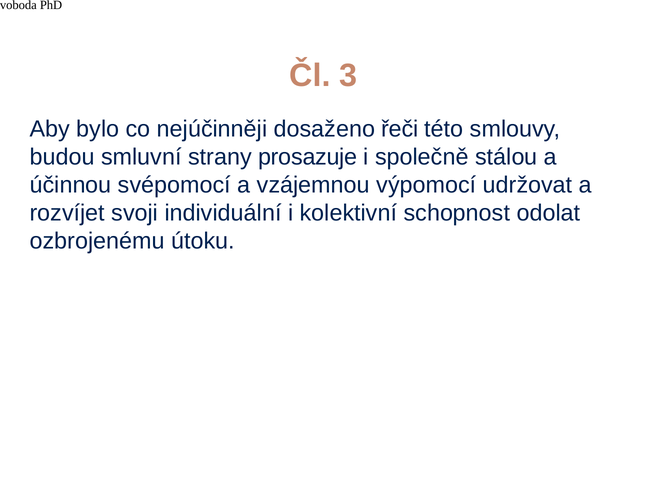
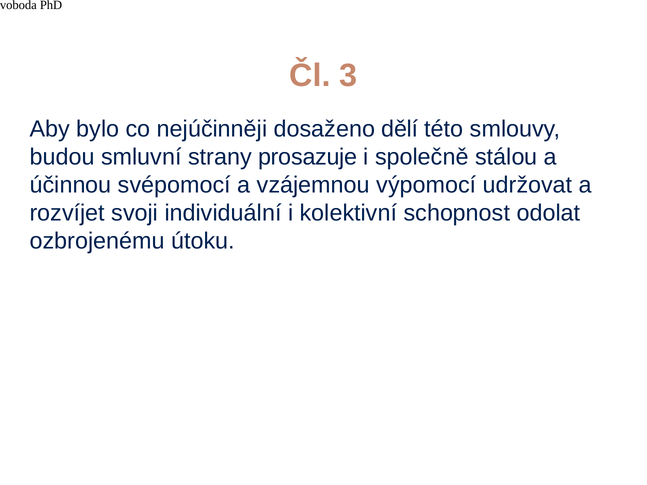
řeči: řeči -> dělí (400, 129)
